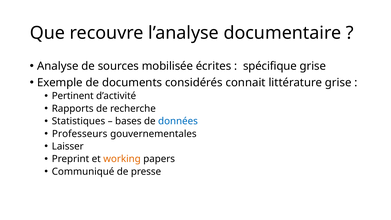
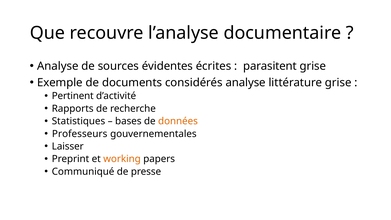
mobilisée: mobilisée -> évidentes (167, 66)
spécifique: spécifique -> parasitent (270, 66)
considérés connait: connait -> analyse (246, 83)
données colour: blue -> orange (178, 121)
